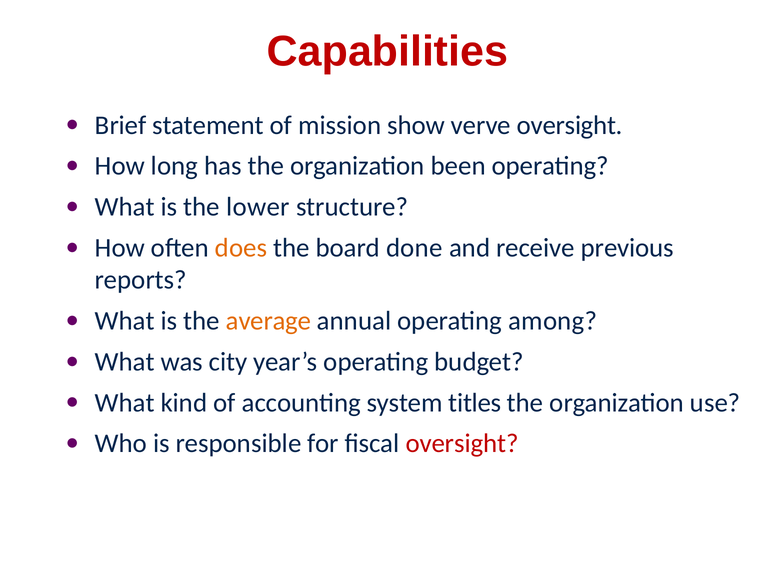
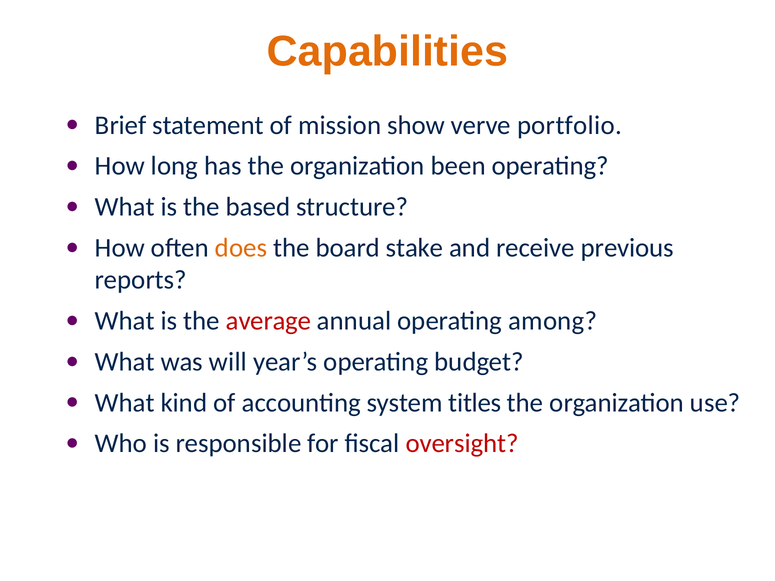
Capabilities colour: red -> orange (387, 51)
verve oversight: oversight -> portfolio (569, 125)
lower: lower -> based (258, 207)
done: done -> stake (415, 248)
average colour: orange -> red (269, 321)
city: city -> will (228, 362)
